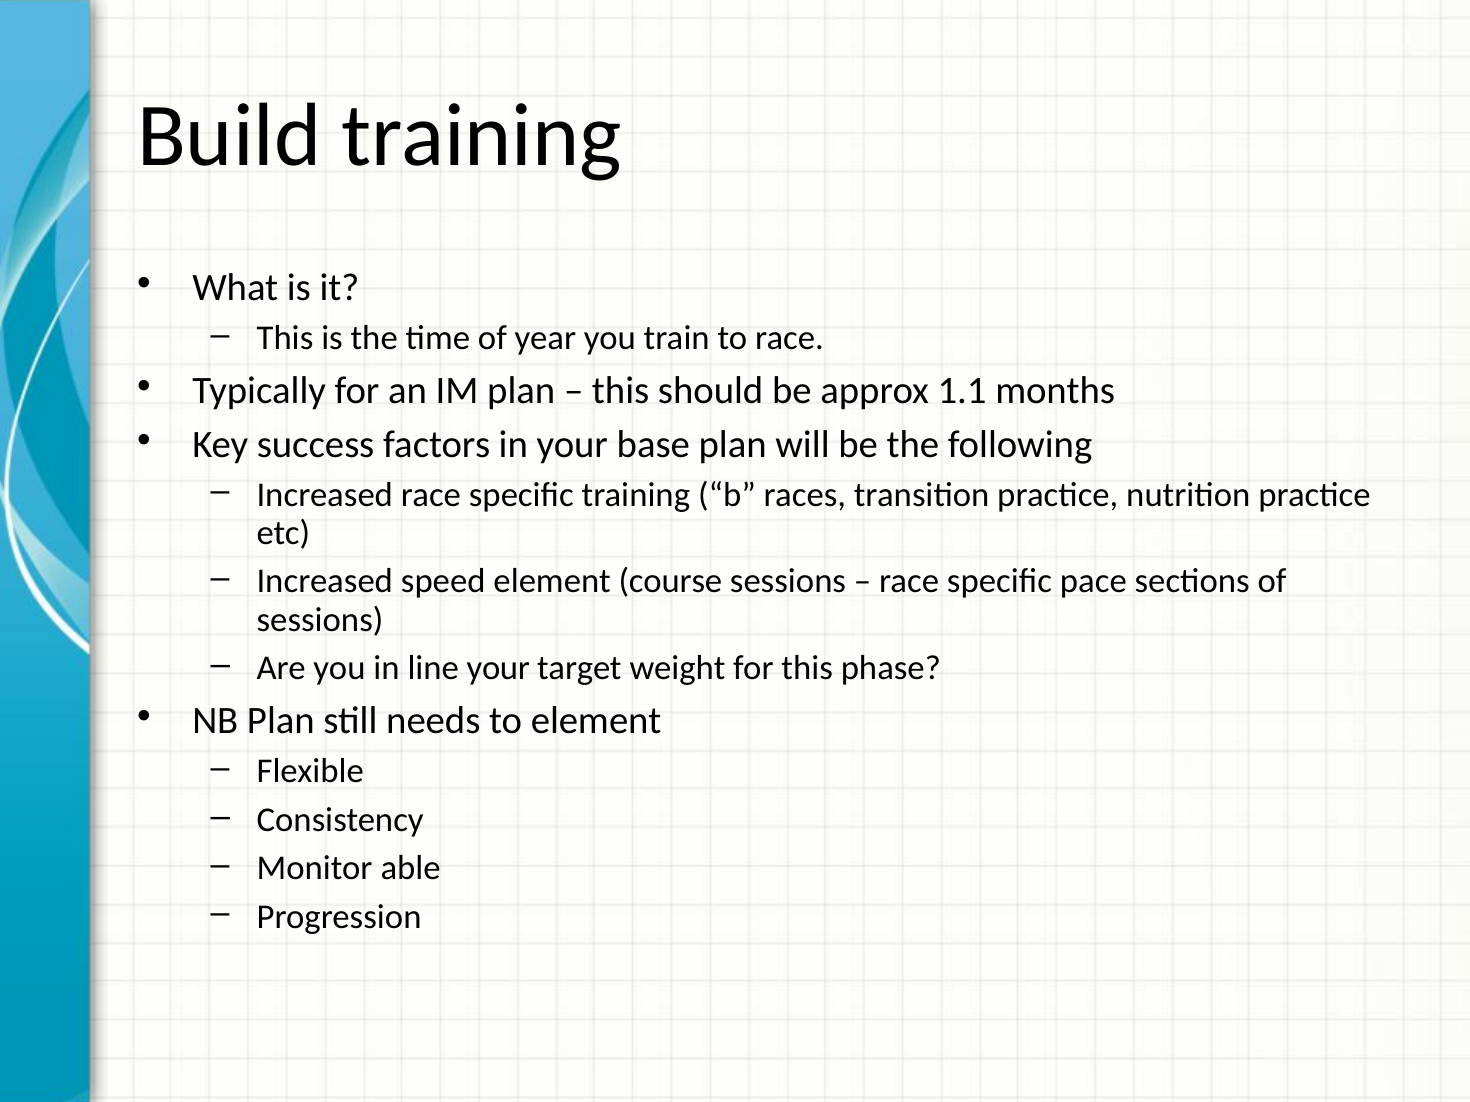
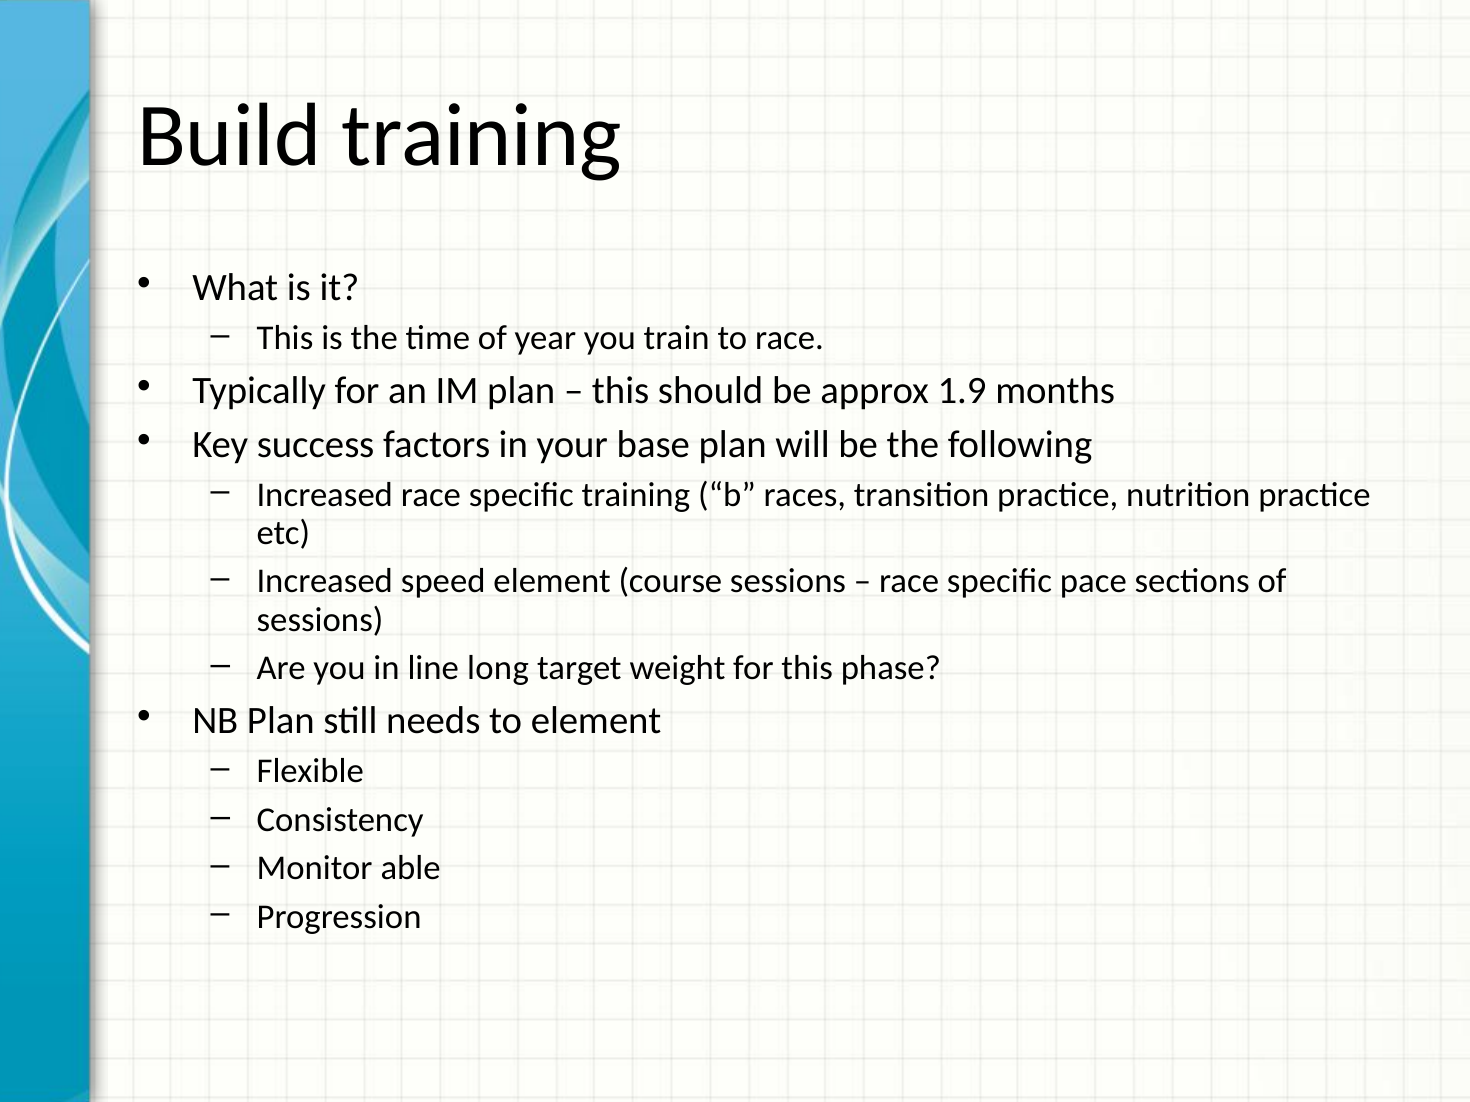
1.1: 1.1 -> 1.9 (962, 391)
line your: your -> long (498, 669)
